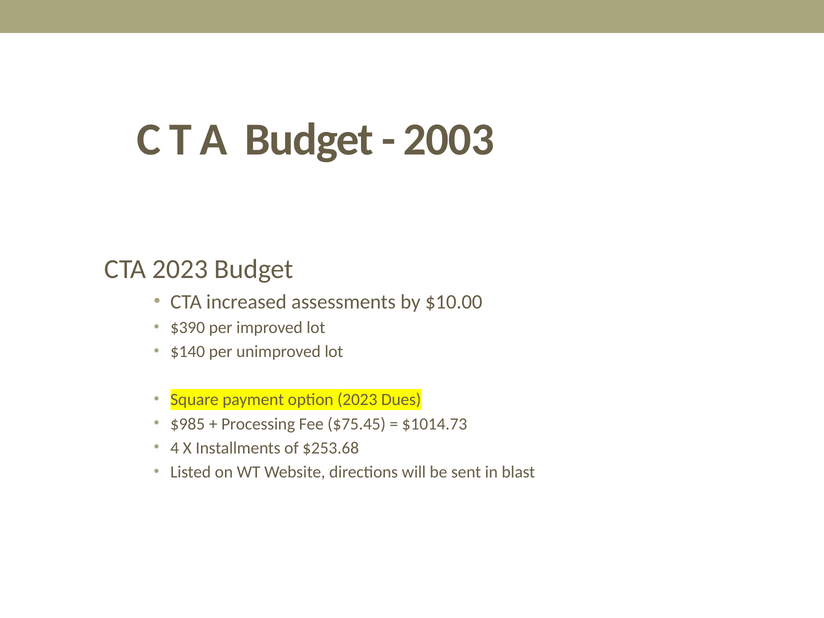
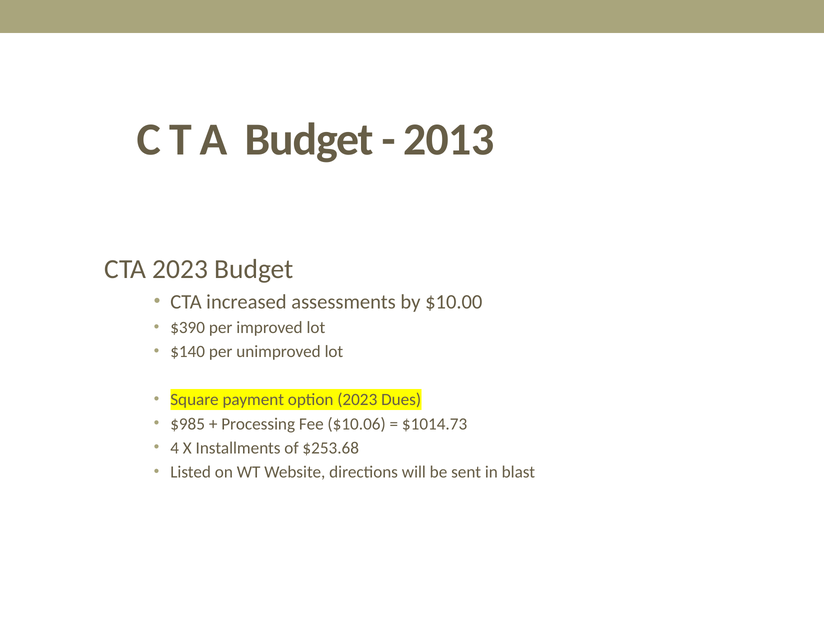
2003: 2003 -> 2013 (449, 140)
$75.45: $75.45 -> $10.06 (357, 424)
